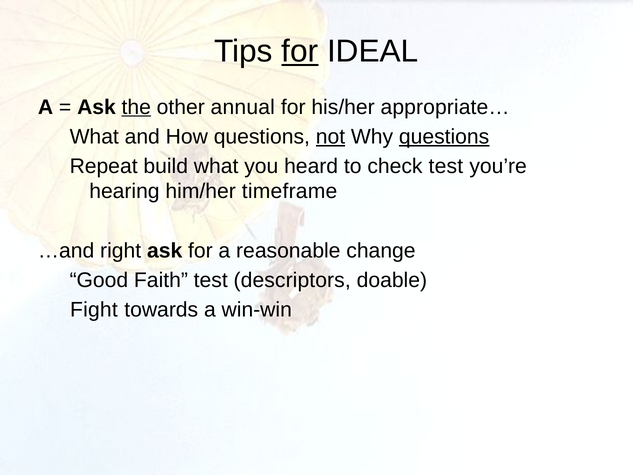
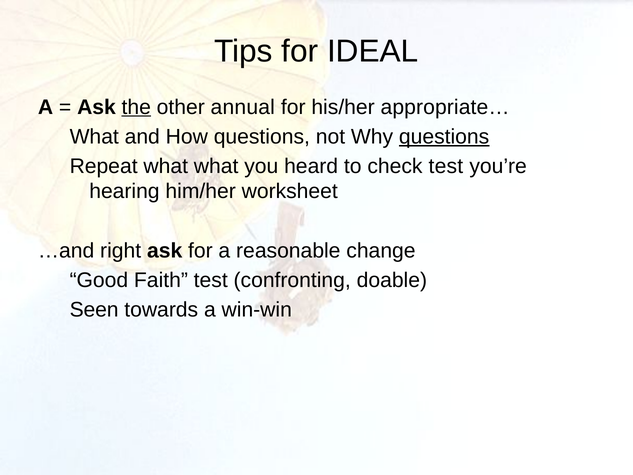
for underline: present -> none (300, 51)
not underline: present -> none (330, 137)
Repeat build: build -> what (166, 166)
timeframe: timeframe -> worksheet (290, 191)
descriptors: descriptors -> confronting (292, 280)
Fight: Fight -> Seen (94, 309)
